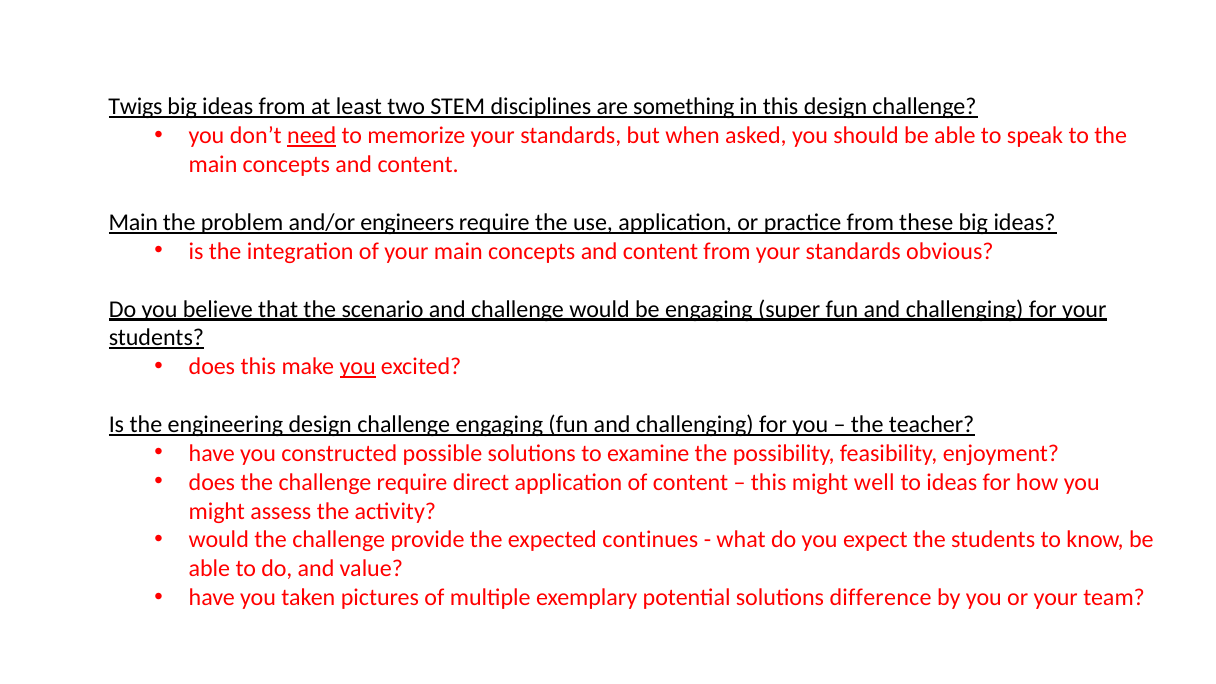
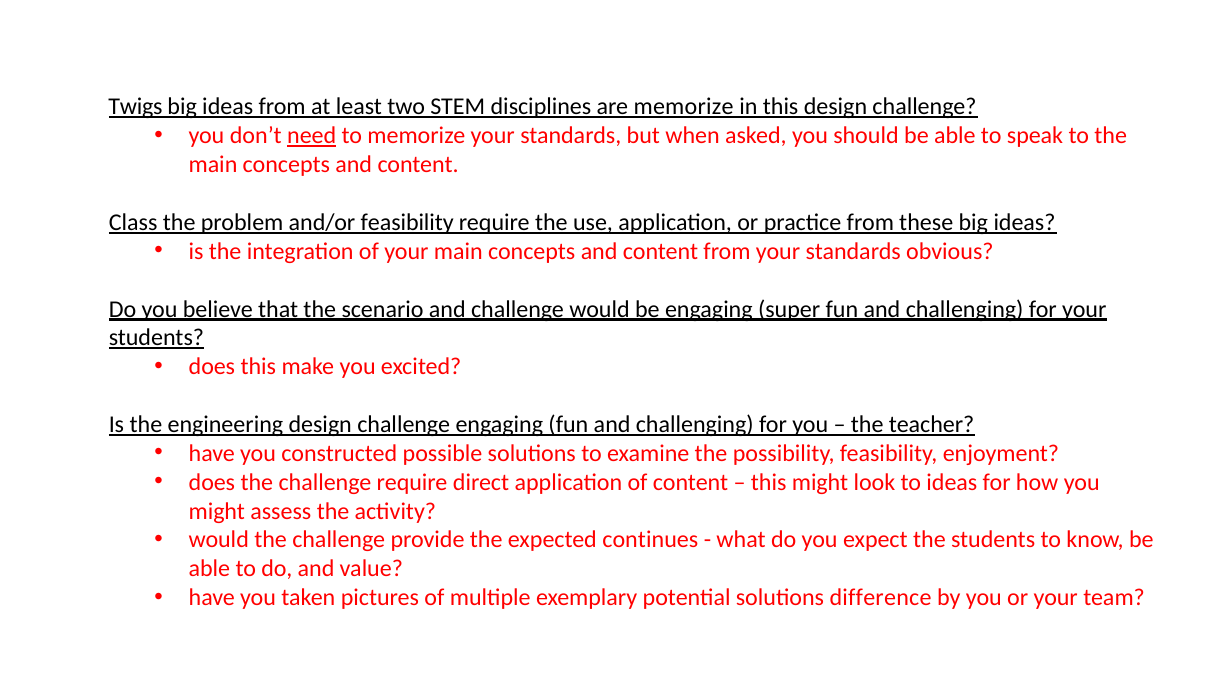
are something: something -> memorize (684, 107)
Main: Main -> Class (133, 222)
and/or engineers: engineers -> feasibility (407, 222)
you underline: present -> none (358, 367)
well: well -> look (874, 482)
